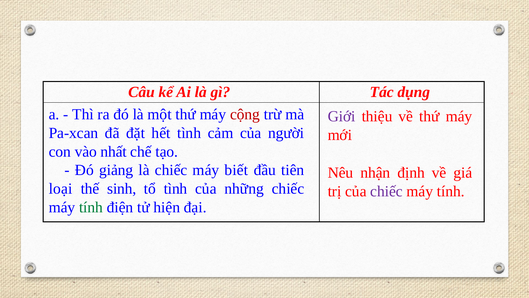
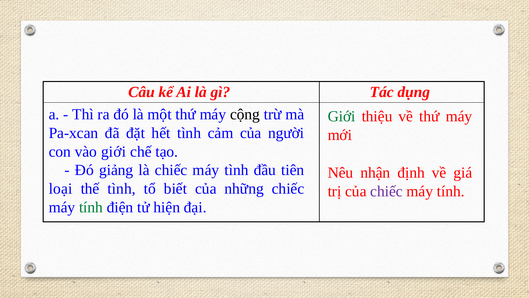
cộng colour: red -> black (245, 114)
Giới colour: purple -> green (342, 116)
vào nhất: nhất -> giới (114, 151)
máy biết: biết -> tình (236, 170)
thế sinh: sinh -> tình (122, 188)
tổ tình: tình -> biết (176, 188)
